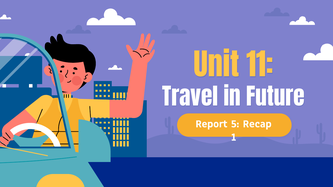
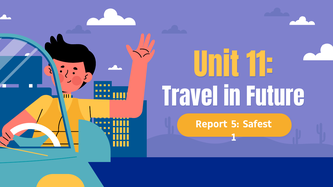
Recap: Recap -> Safest (257, 124)
